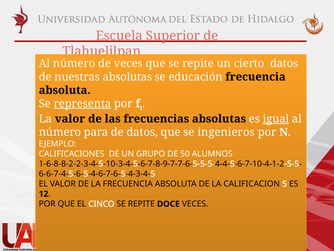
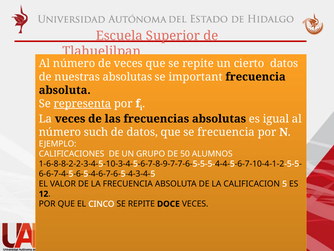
educación: educación -> important (196, 77)
La valor: valor -> veces (70, 119)
igual underline: present -> none (276, 119)
para: para -> such (96, 132)
se ingenieros: ingenieros -> frecuencia (226, 132)
